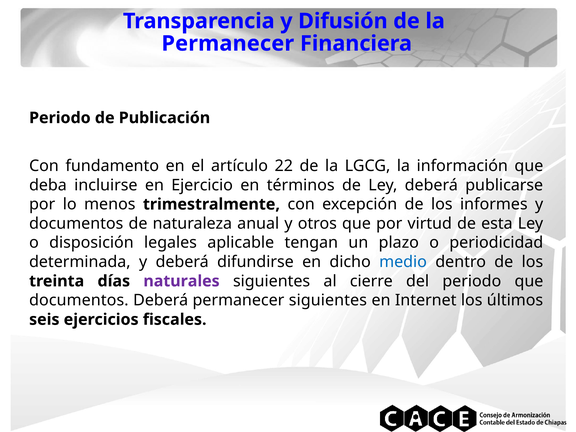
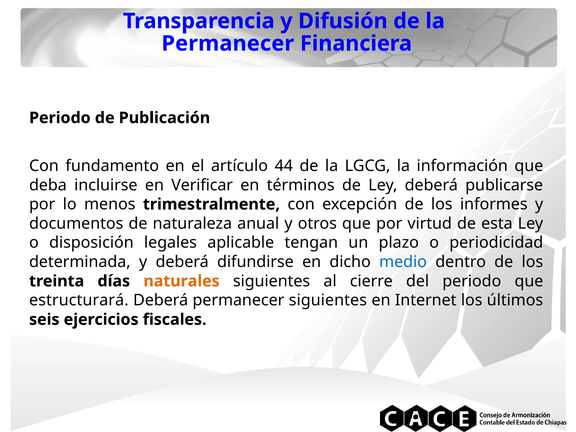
22: 22 -> 44 (284, 166)
Ejercicio: Ejercicio -> Verificar (202, 185)
naturales colour: purple -> orange (182, 281)
documentos: documentos -> estructurará (79, 300)
